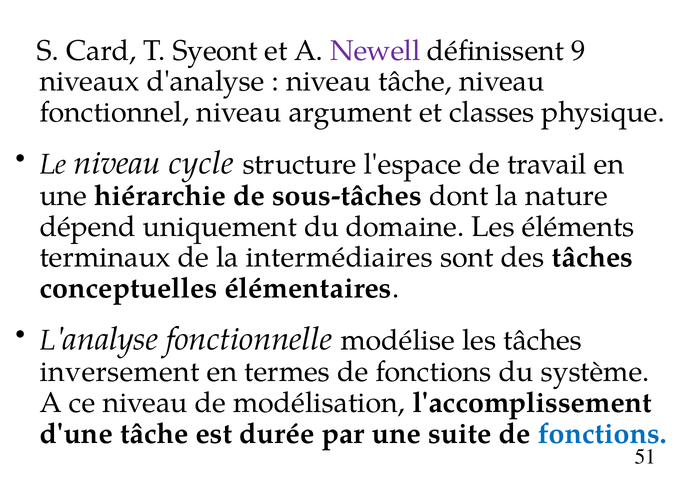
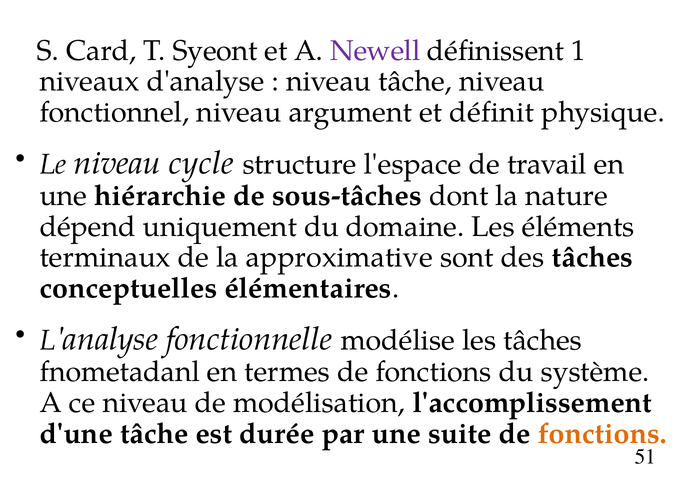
9: 9 -> 1 (578, 51)
classes: classes -> définit (492, 112)
intermédiaires: intermédiaires -> approximative (339, 258)
inversement: inversement -> fnometadanl (120, 372)
fonctions colour: blue -> orange (602, 434)
